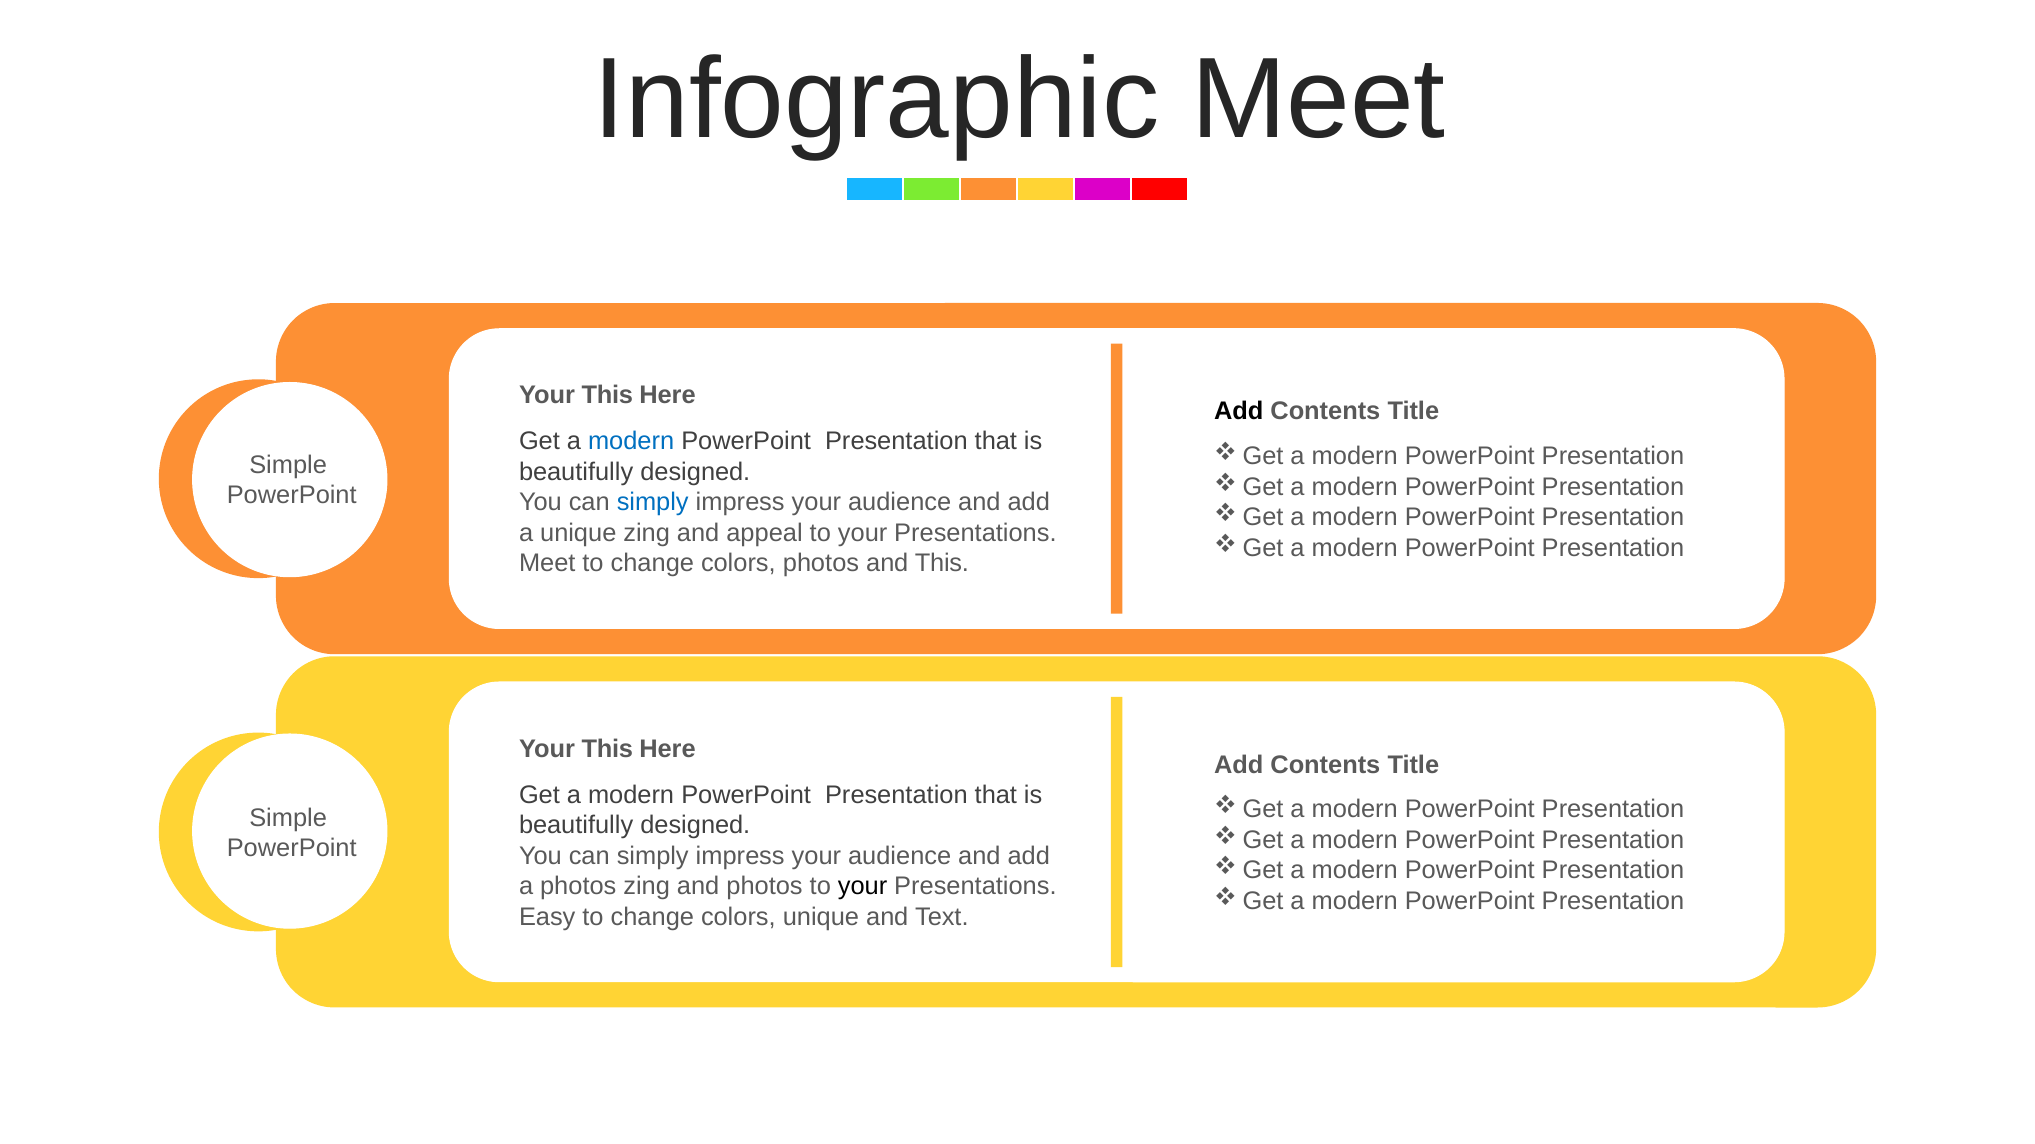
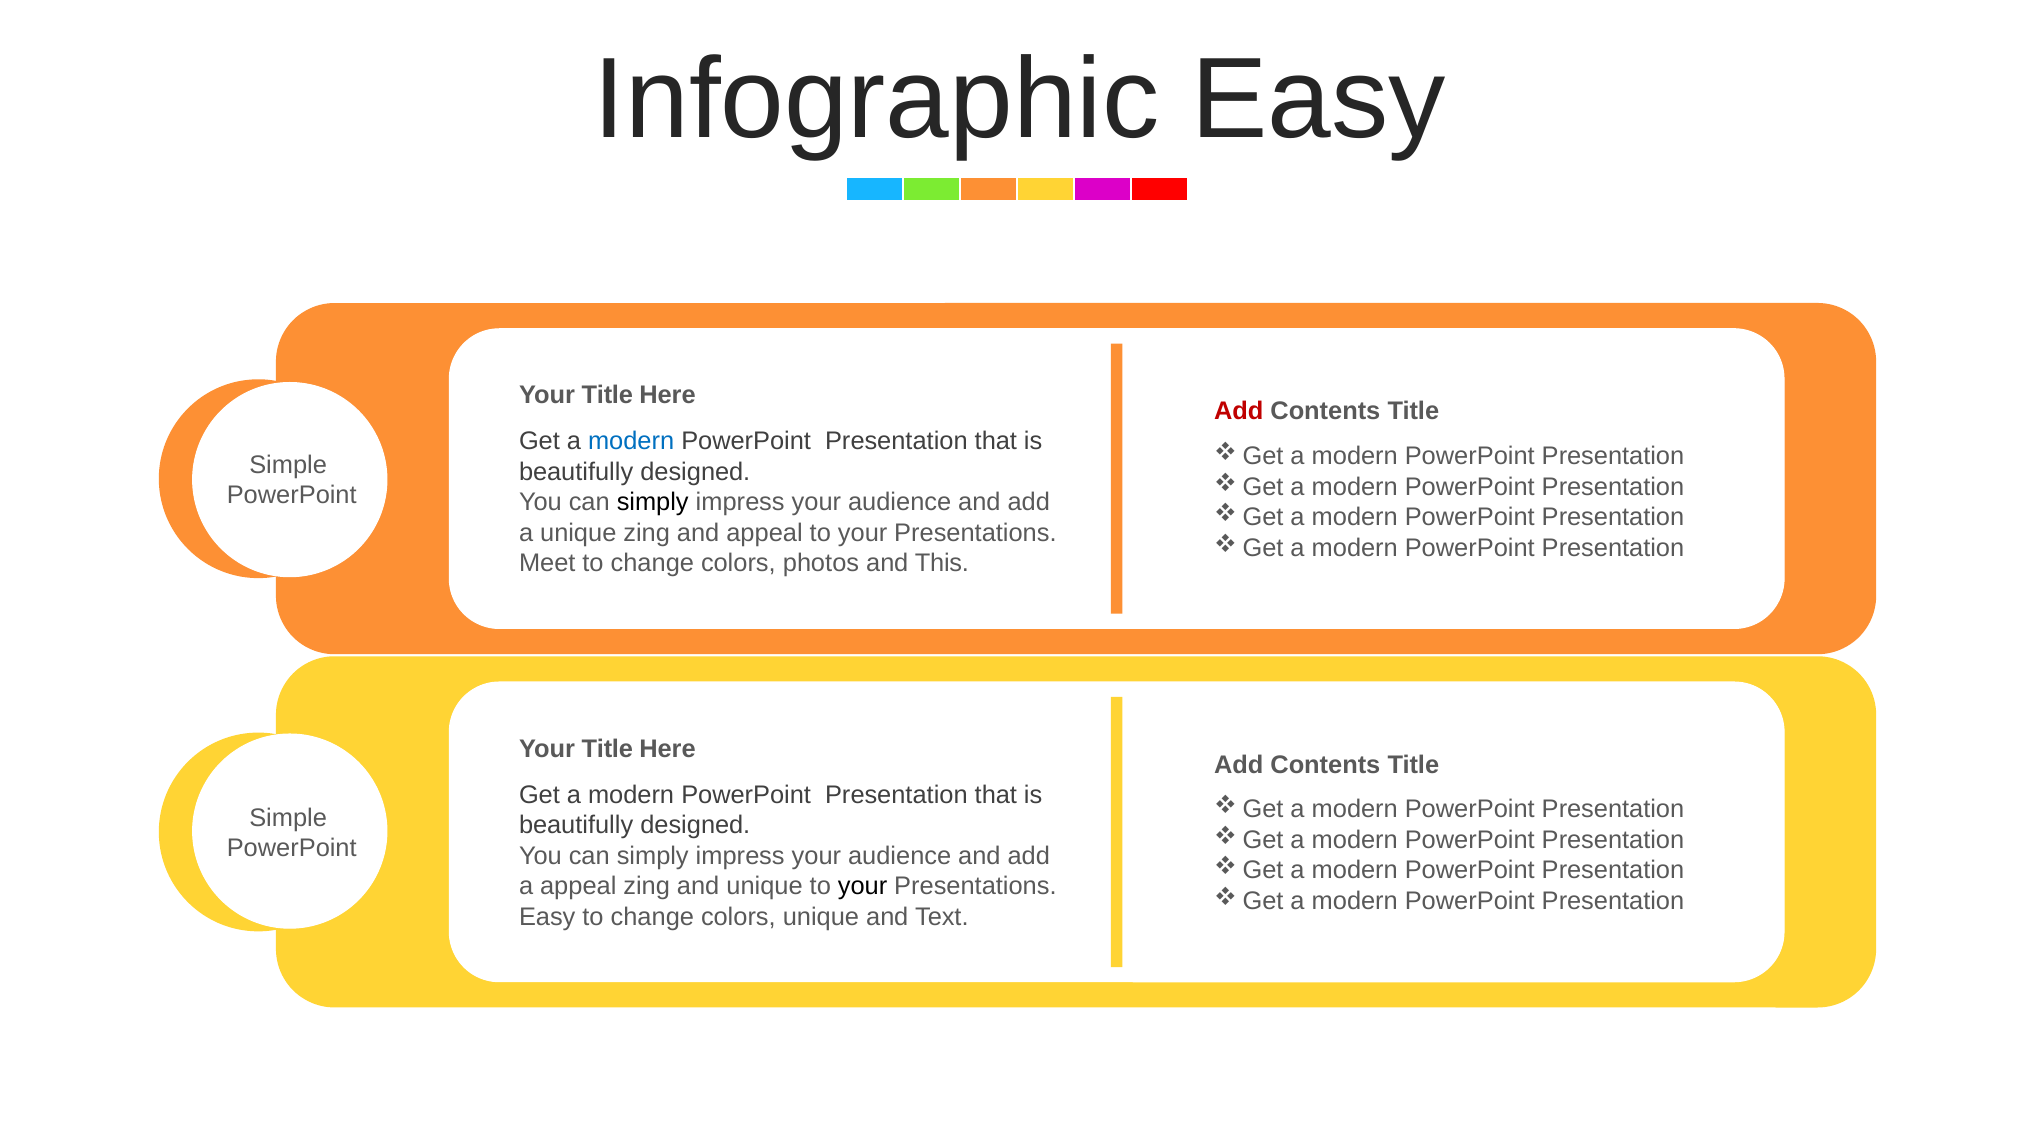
Infographic Meet: Meet -> Easy (1318, 100)
This: This -> Title (607, 396)
Add colour: black -> red (1239, 412)
simply colour: blue -> black (653, 503)
This: This -> Title (607, 749)
a photos: photos -> appeal (578, 887)
and photos: photos -> unique (765, 887)
